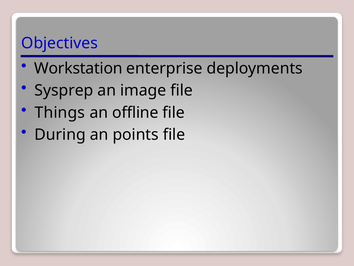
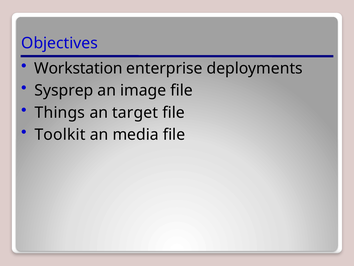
offline: offline -> target (135, 112)
During: During -> Toolkit (60, 134)
points: points -> media (136, 134)
